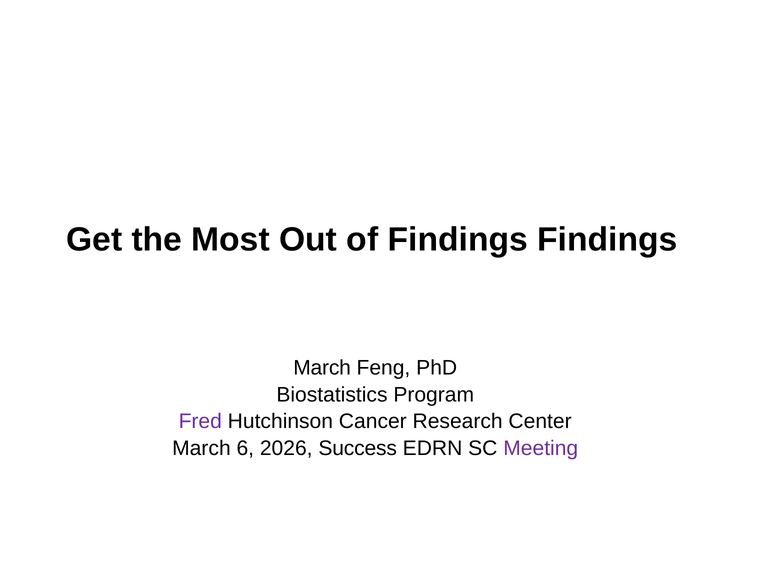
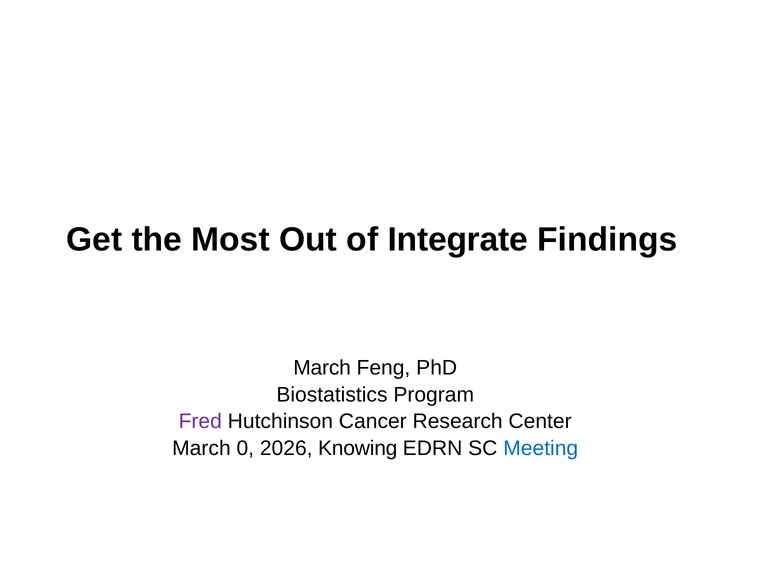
of Findings: Findings -> Integrate (458, 240)
6: 6 -> 0 (245, 449)
Success: Success -> Knowing (358, 449)
Meeting colour: purple -> blue (541, 449)
